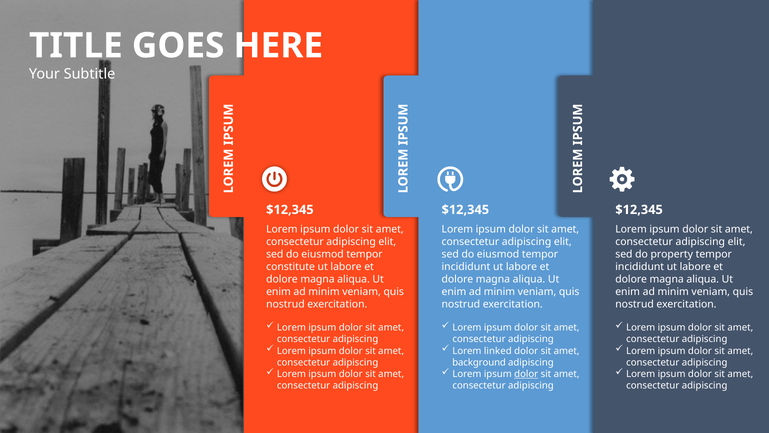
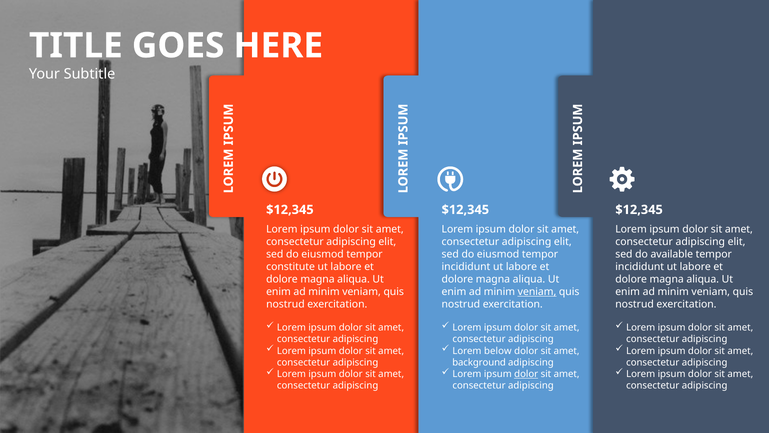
property: property -> available (672, 254)
veniam underline: none -> present (537, 291)
linked: linked -> below (498, 351)
